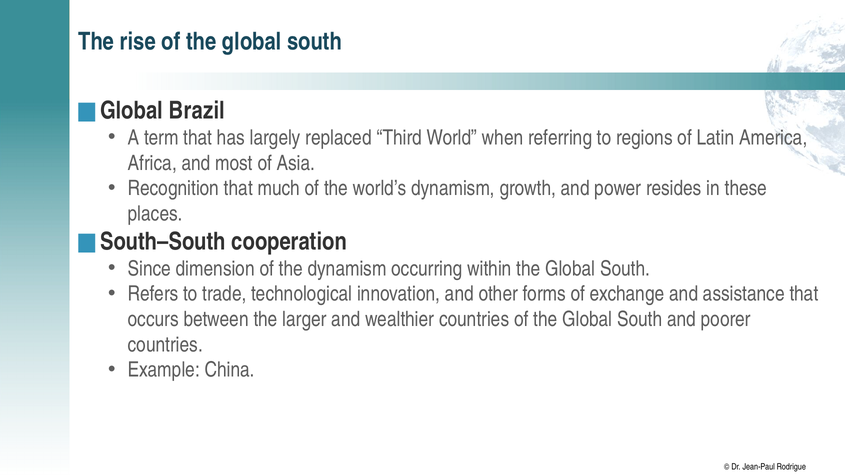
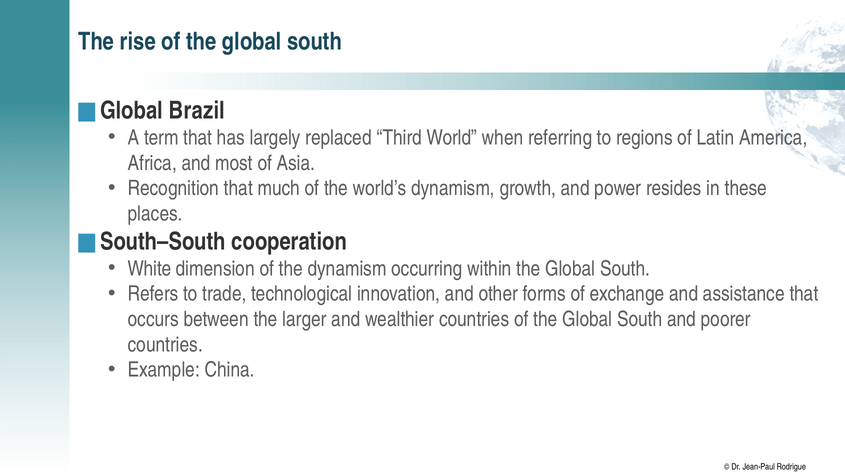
Since: Since -> White (150, 269)
